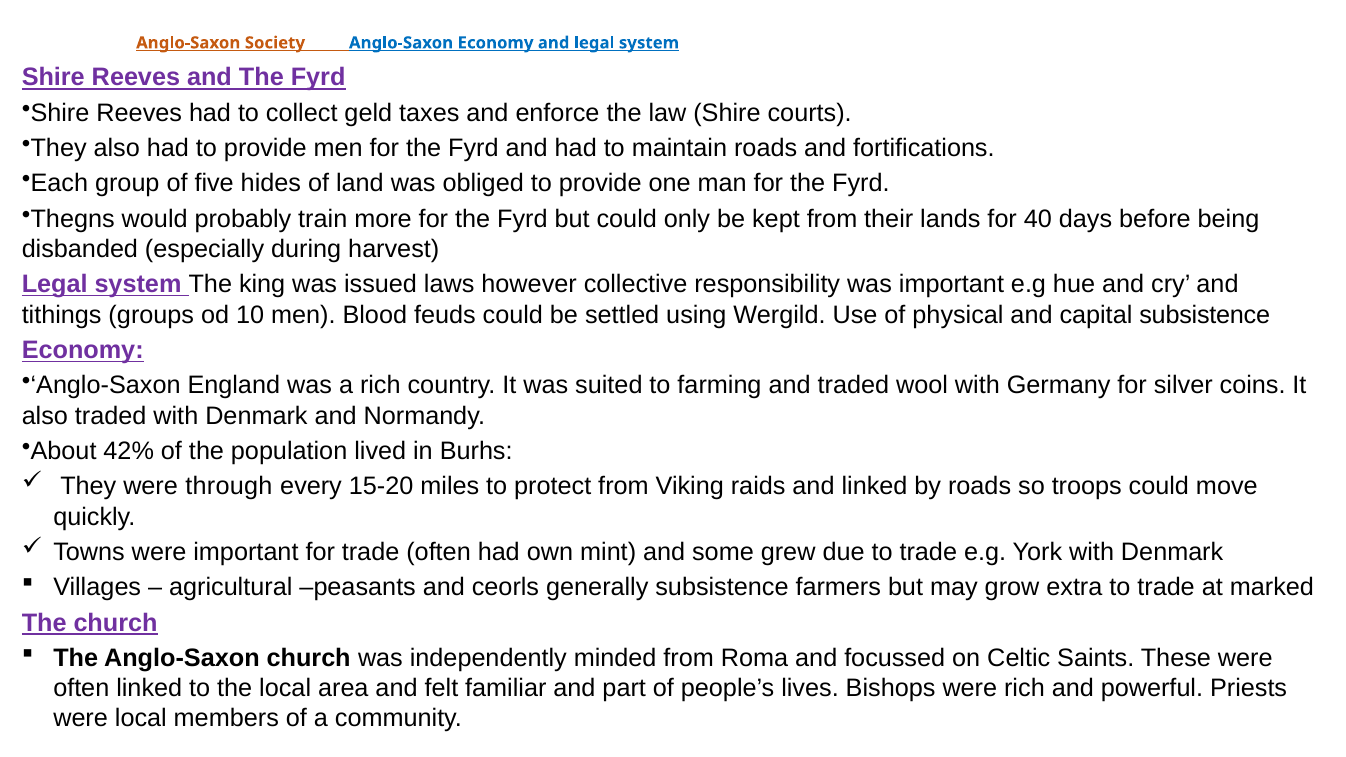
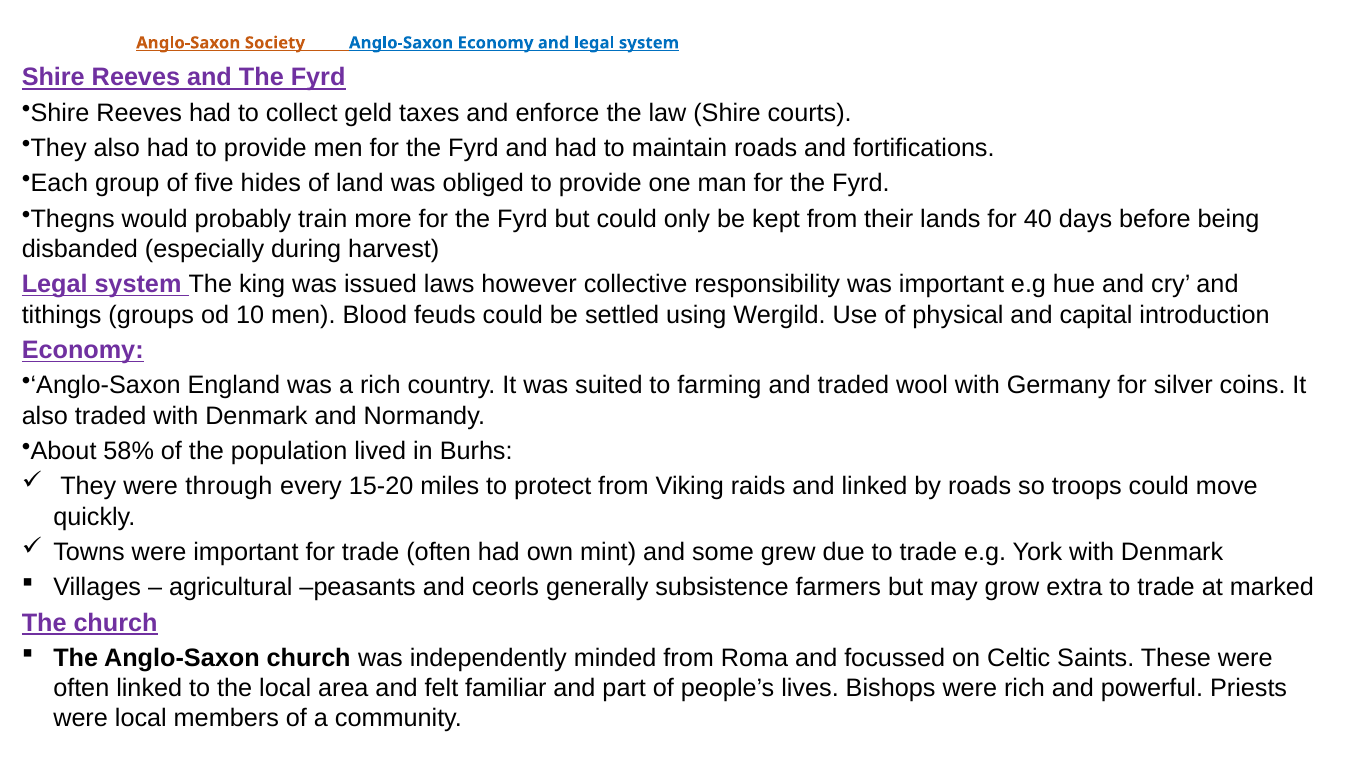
capital subsistence: subsistence -> introduction (1205, 315)
42%: 42% -> 58% (129, 451)
